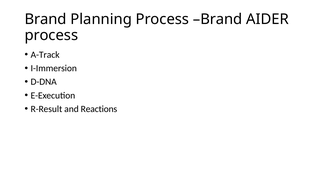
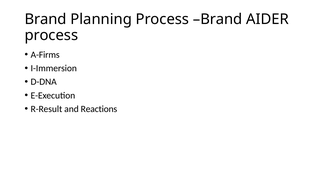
A-Track: A-Track -> A-Firms (45, 55)
